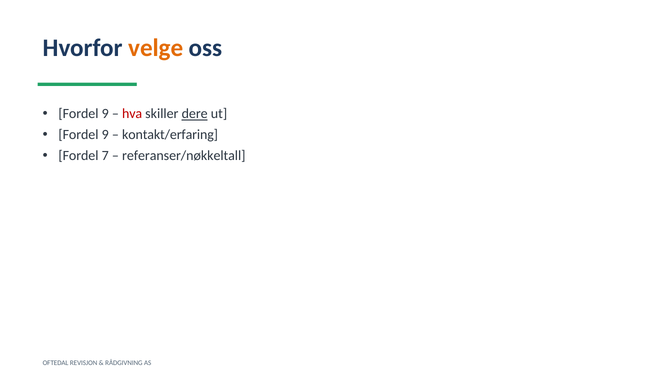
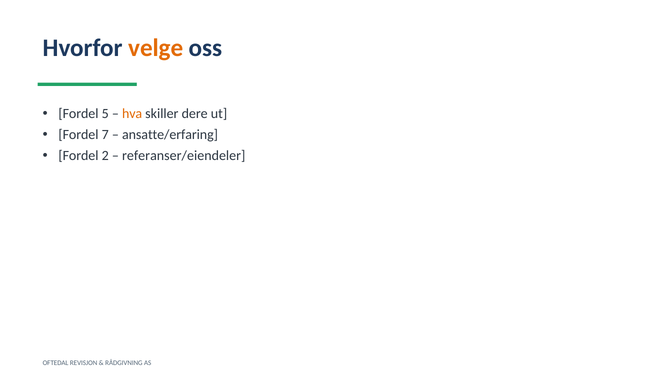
9: 9 -> 5 (105, 114)
hva colour: red -> orange (132, 114)
dere underline: present -> none (195, 114)
9: 9 -> 7 (105, 135)
kontakt/erfaring: kontakt/erfaring -> ansatte/erfaring (170, 135)
7: 7 -> 2 (105, 156)
referanser/nøkkeltall: referanser/nøkkeltall -> referanser/eiendeler (184, 156)
